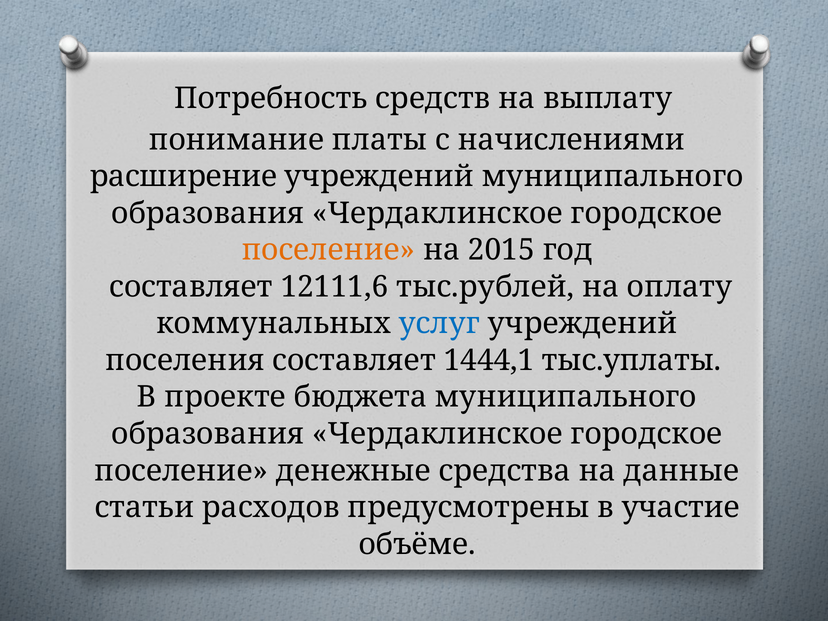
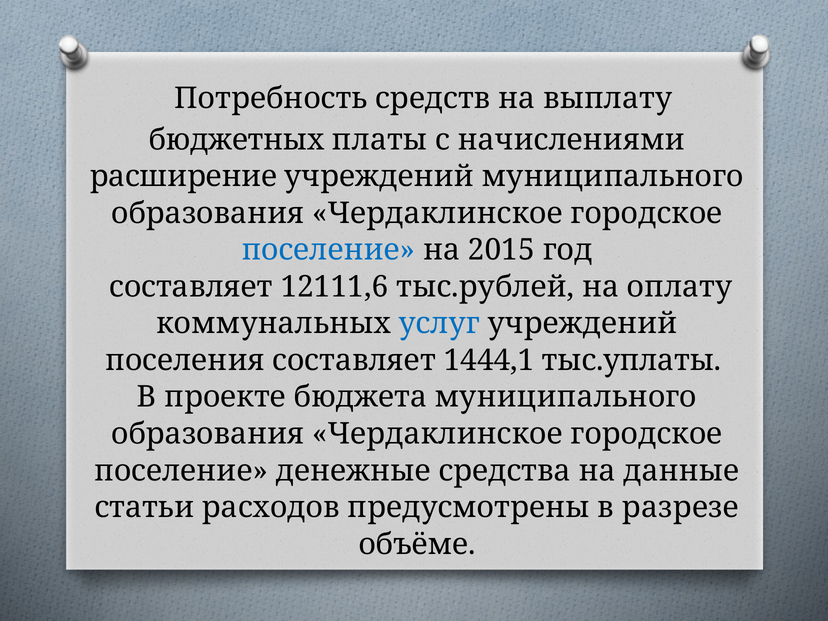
понимание: понимание -> бюджетных (237, 140)
поселение colour: orange -> blue (328, 250)
участие: участие -> разрезе (680, 507)
